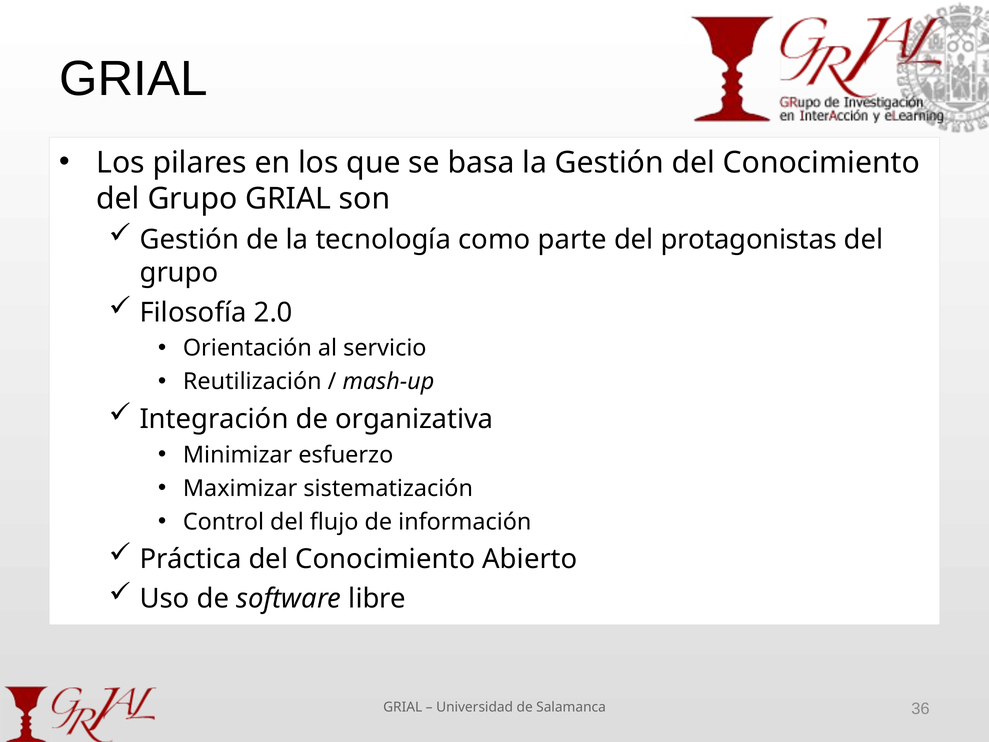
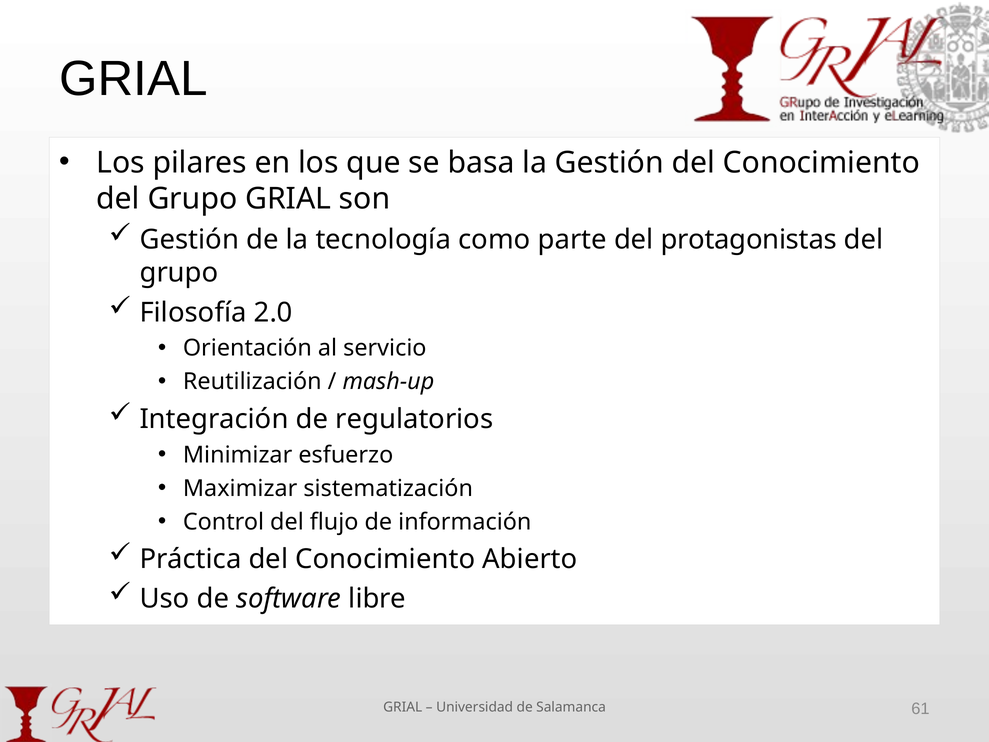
organizativa: organizativa -> regulatorios (414, 419)
36: 36 -> 61 (920, 708)
